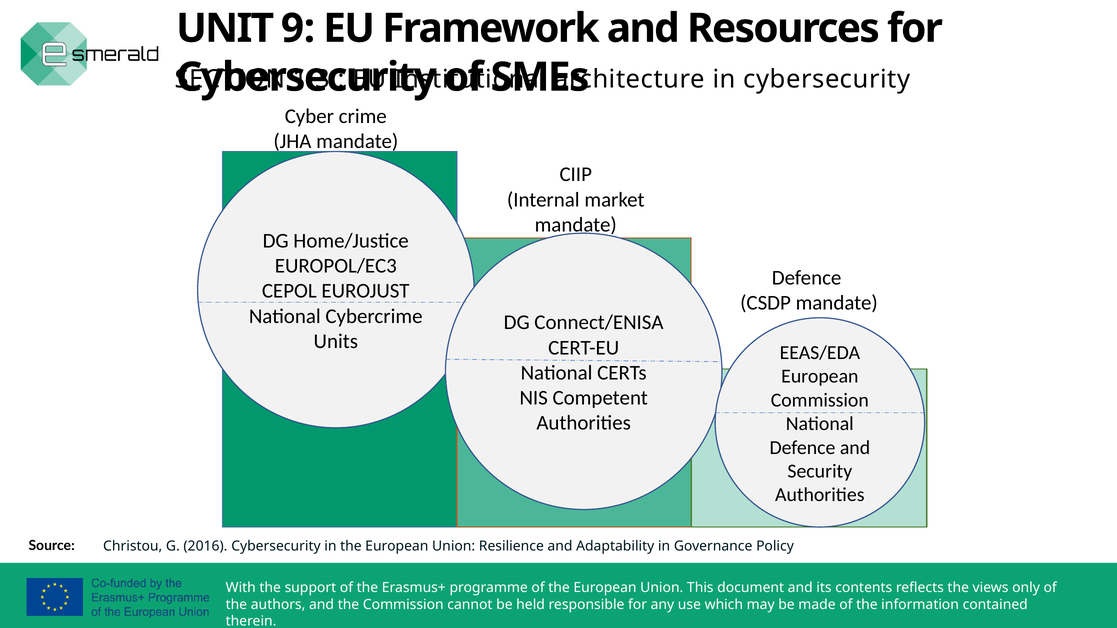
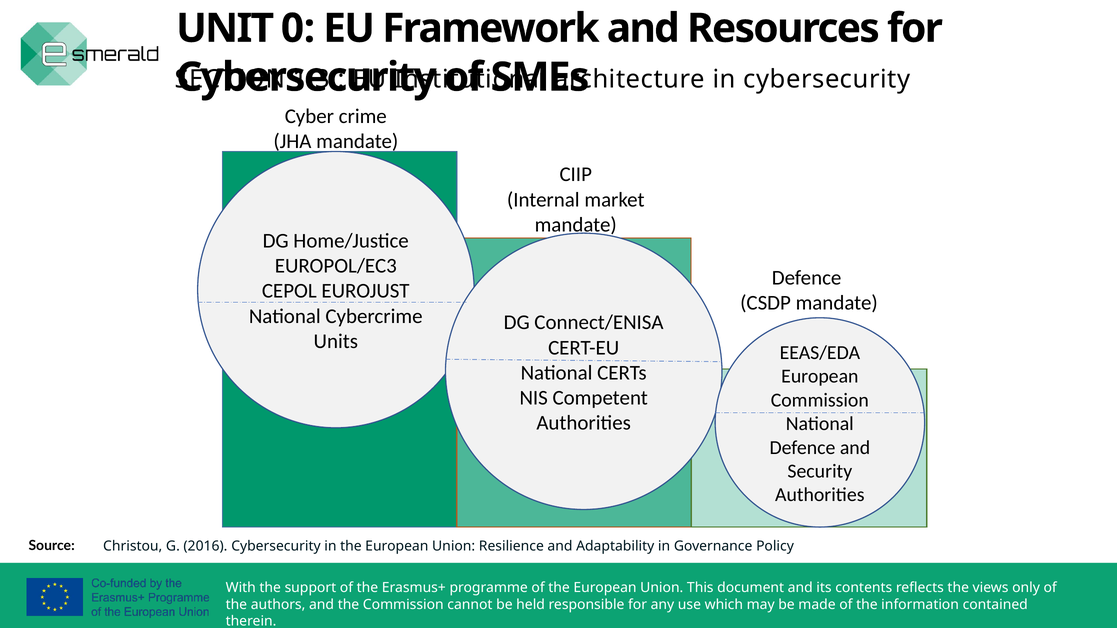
9: 9 -> 0 (298, 28)
